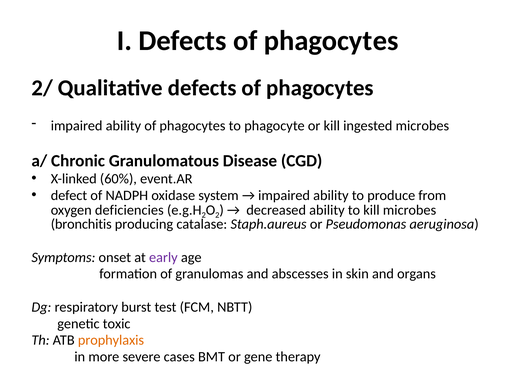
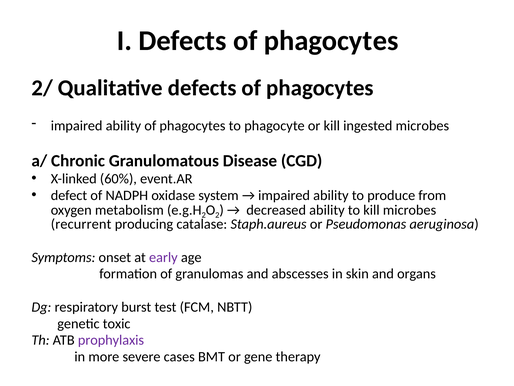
deficiencies: deficiencies -> metabolism (129, 210)
bronchitis: bronchitis -> recurrent (81, 224)
prophylaxis colour: orange -> purple (111, 340)
